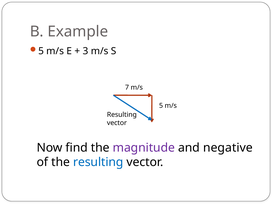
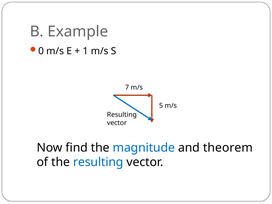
5: 5 -> 0 (41, 51)
3: 3 -> 1 (85, 51)
magnitude colour: purple -> blue (144, 148)
negative: negative -> theorem (228, 148)
